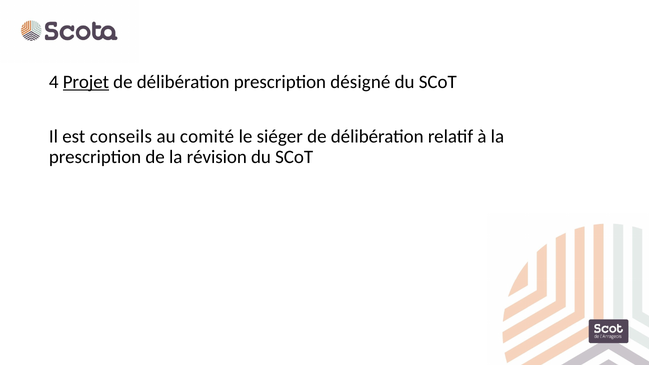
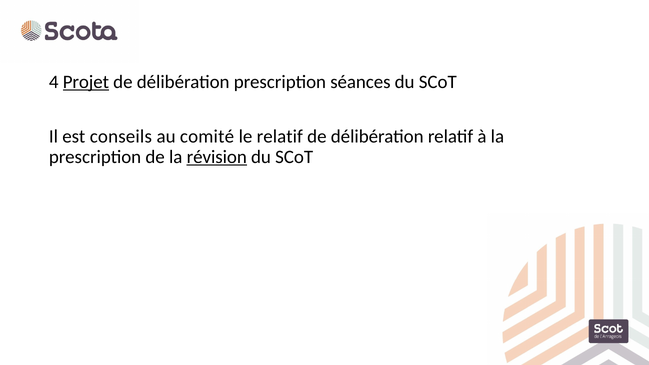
désigné: désigné -> séances (360, 82)
le siéger: siéger -> relatif (280, 136)
révision underline: none -> present (217, 157)
